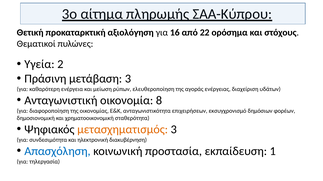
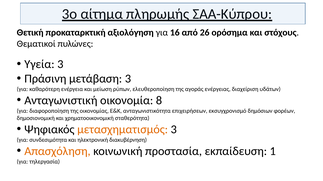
22: 22 -> 26 (205, 33)
Υγεία 2: 2 -> 3 (60, 64)
Απασχόληση colour: blue -> orange (57, 152)
